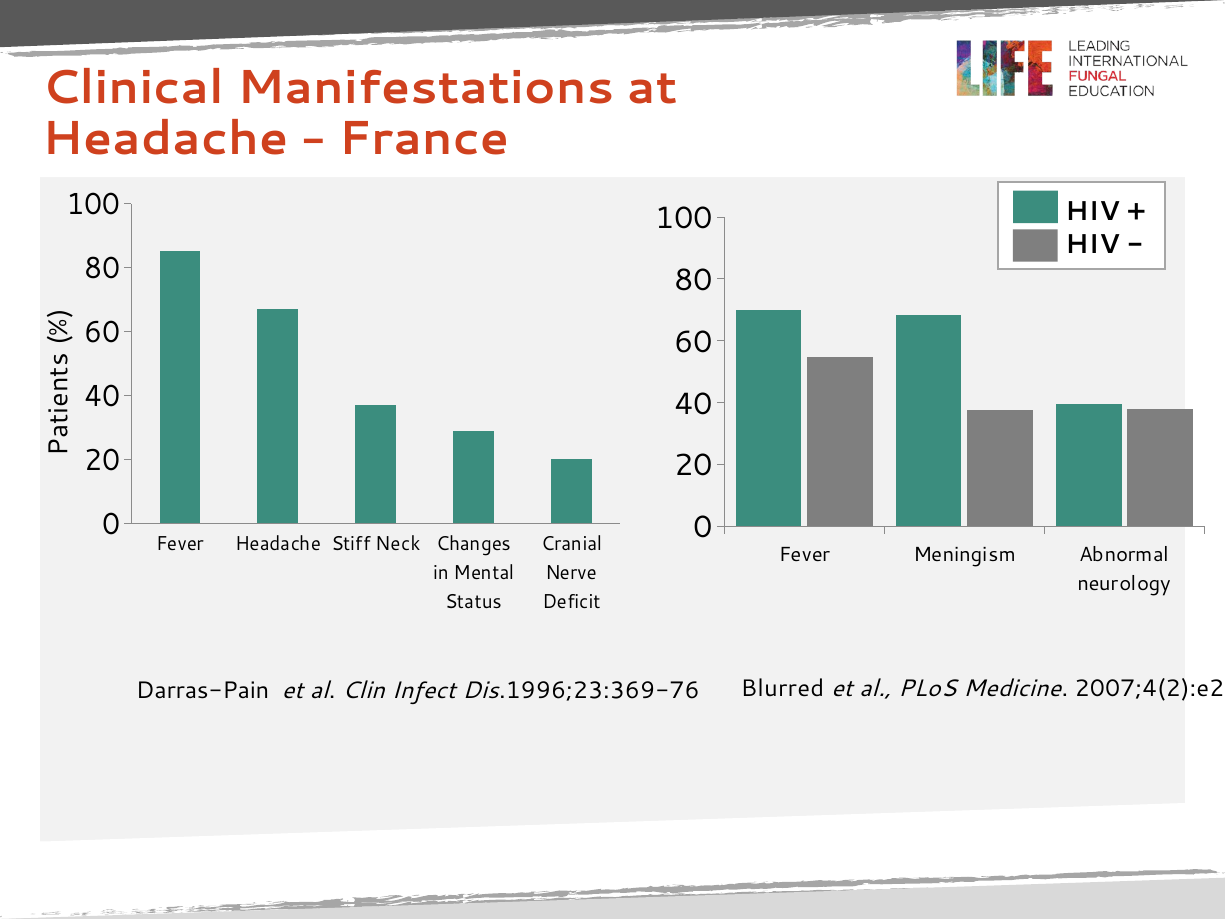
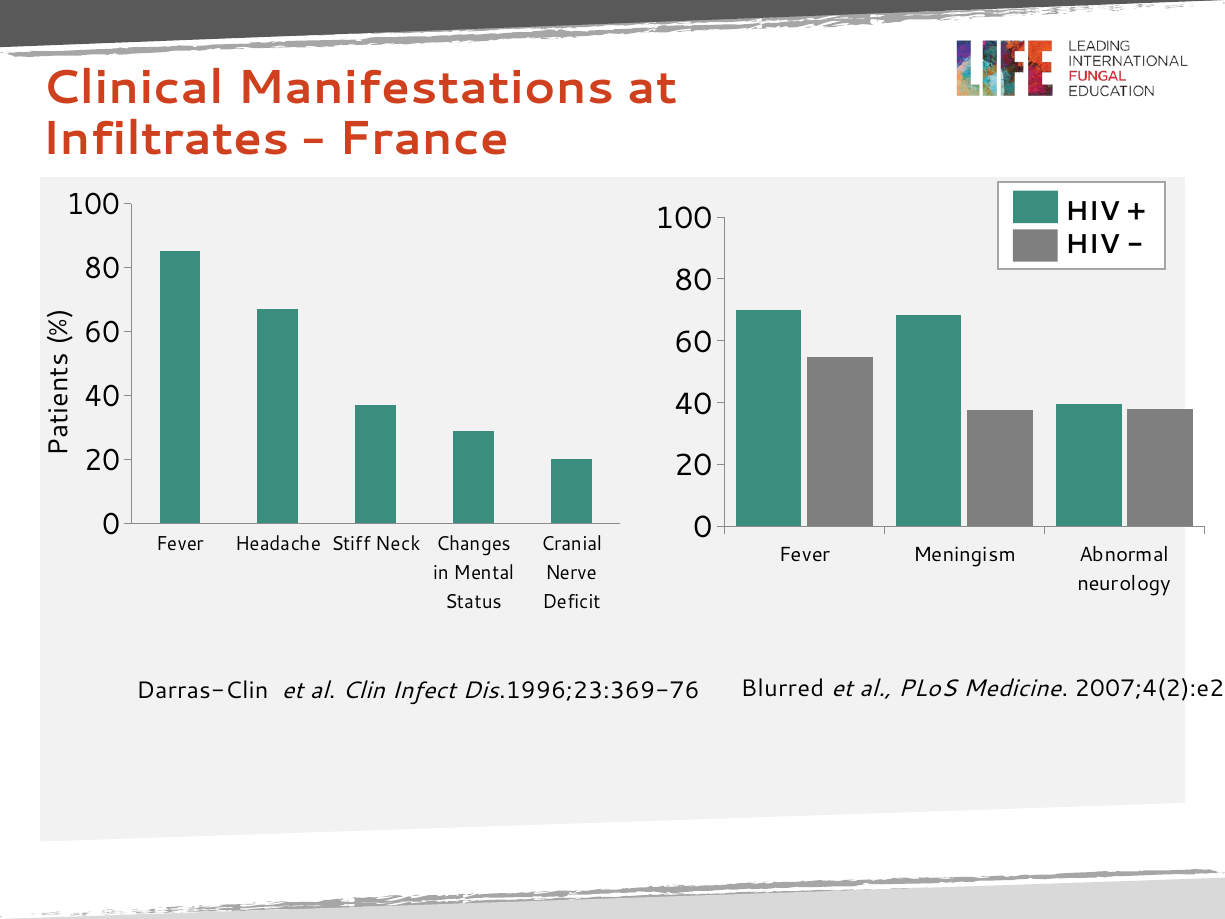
Headache: Headache -> Infiltrates (165, 139)
Darras-Pain: Darras-Pain -> Darras-Clin (202, 691)
